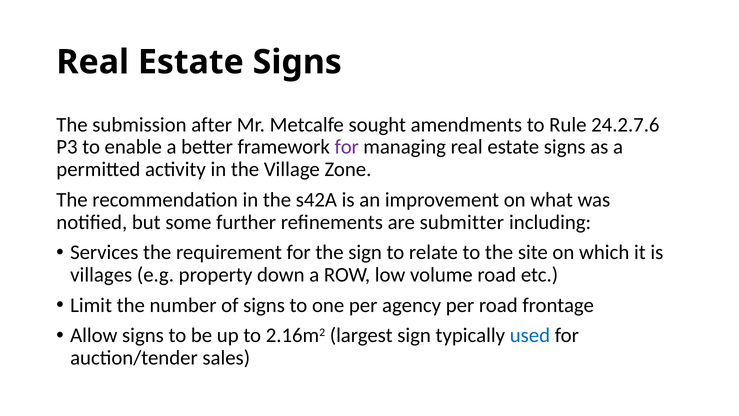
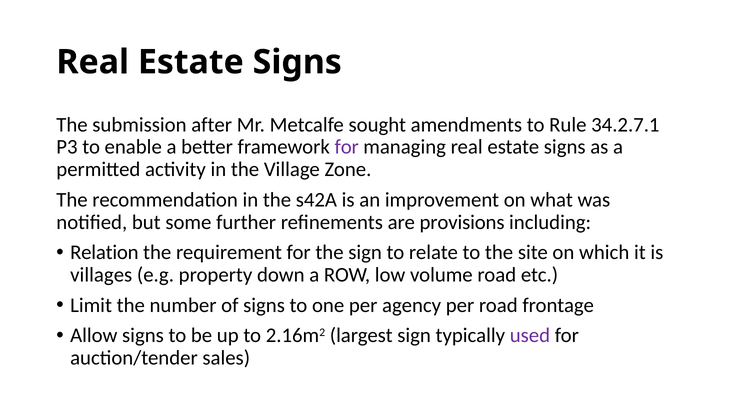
24.2.7.6: 24.2.7.6 -> 34.2.7.1 (625, 125)
submitter: submitter -> provisions (462, 222)
Services: Services -> Relation (104, 252)
used colour: blue -> purple (530, 335)
